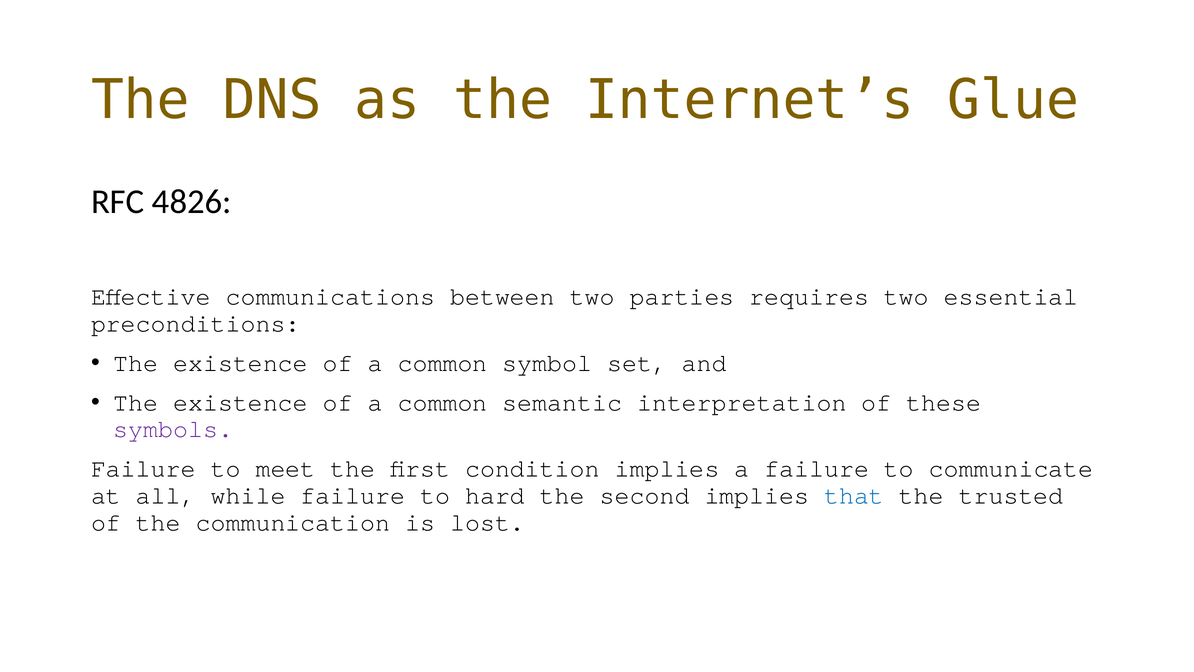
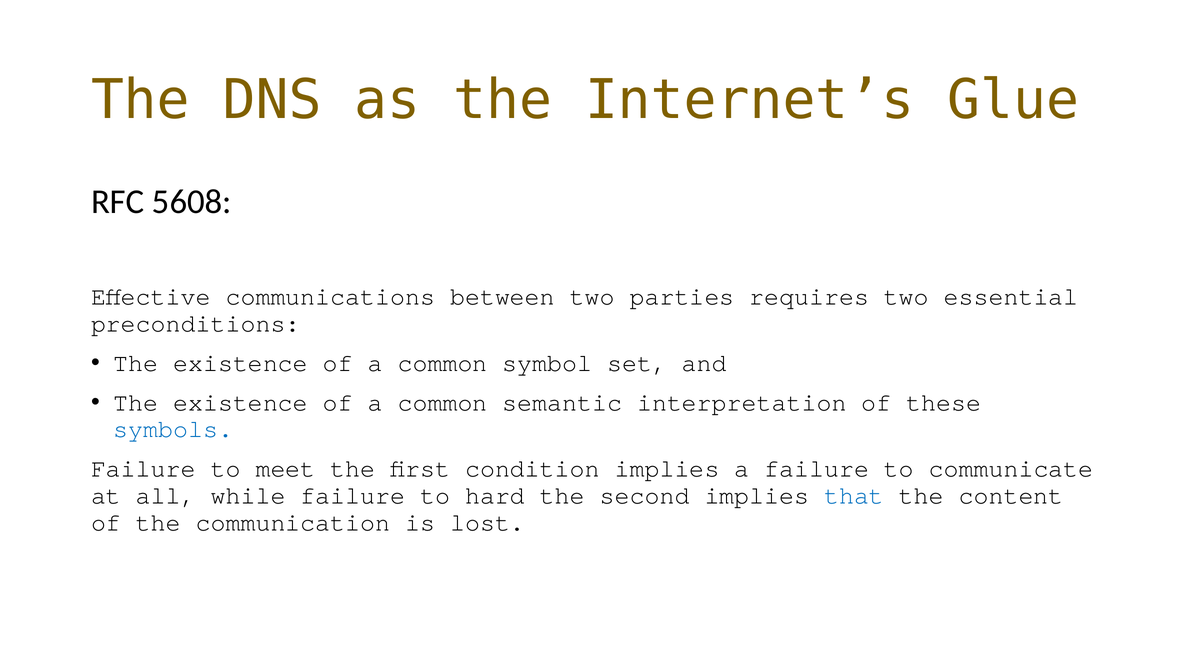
4826: 4826 -> 5608 (192, 202)
symbols colour: purple -> blue (173, 429)
trusted: trusted -> content (1011, 495)
